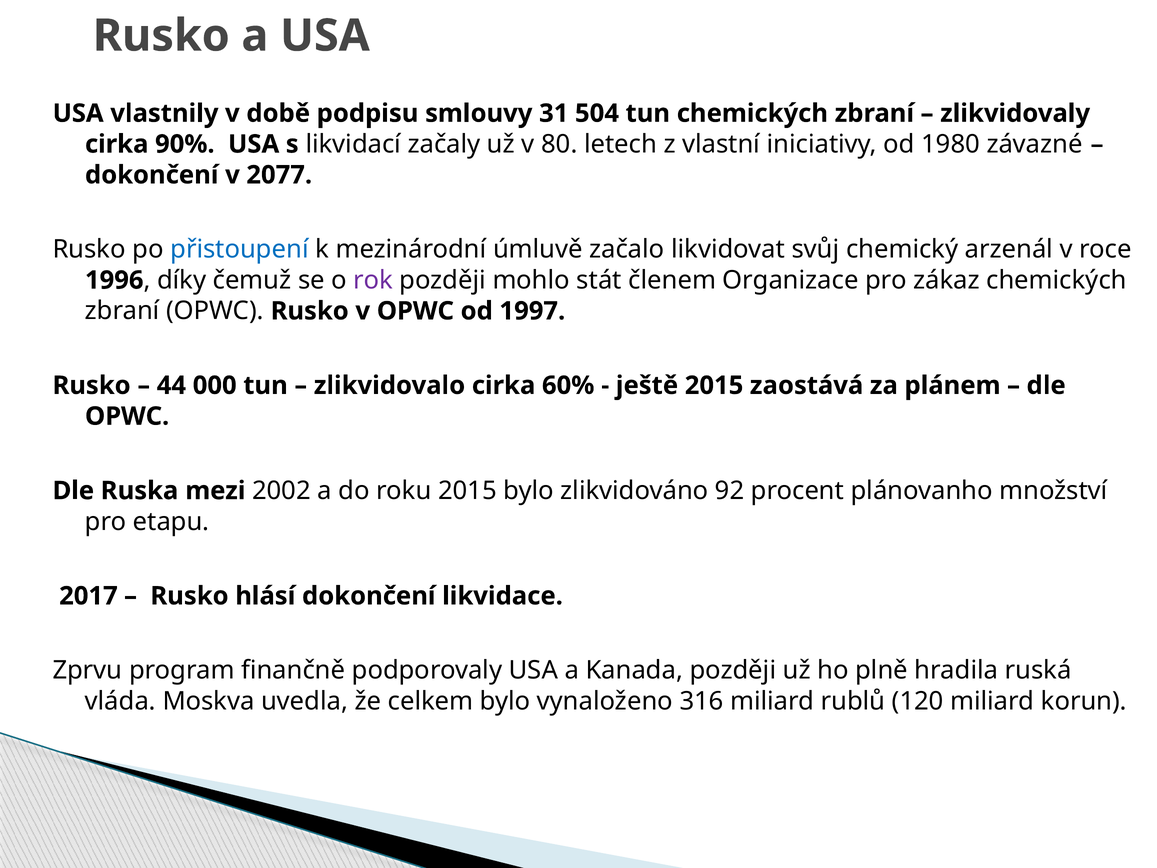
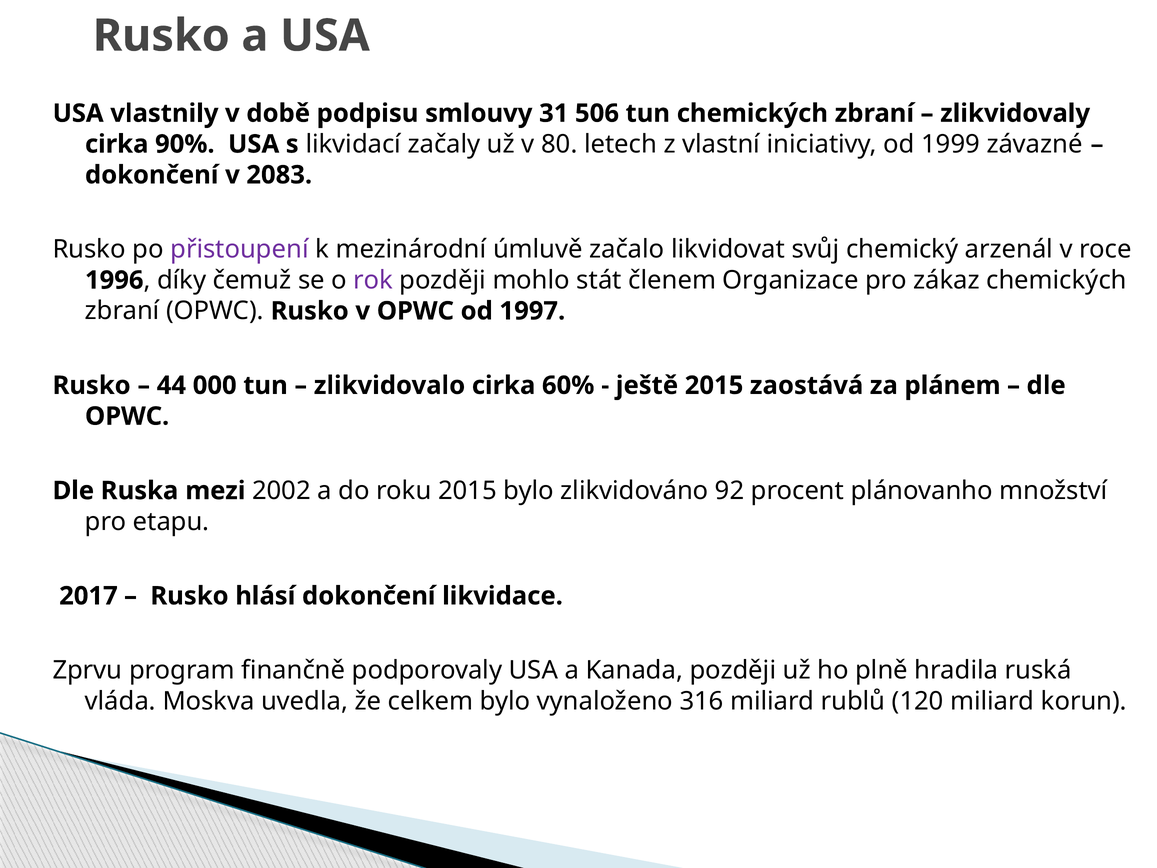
504: 504 -> 506 (597, 113)
1980: 1980 -> 1999 (951, 144)
2077: 2077 -> 2083 (279, 175)
přistoupení colour: blue -> purple (239, 249)
